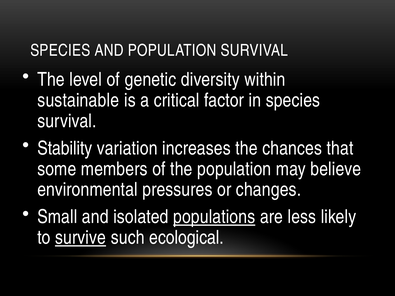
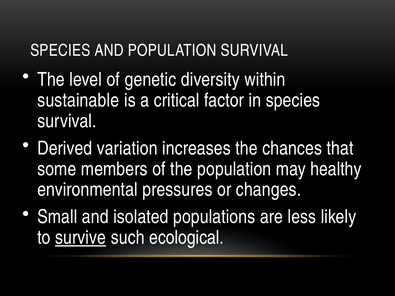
Stability: Stability -> Derived (65, 148)
believe: believe -> healthy (336, 169)
populations underline: present -> none (214, 217)
